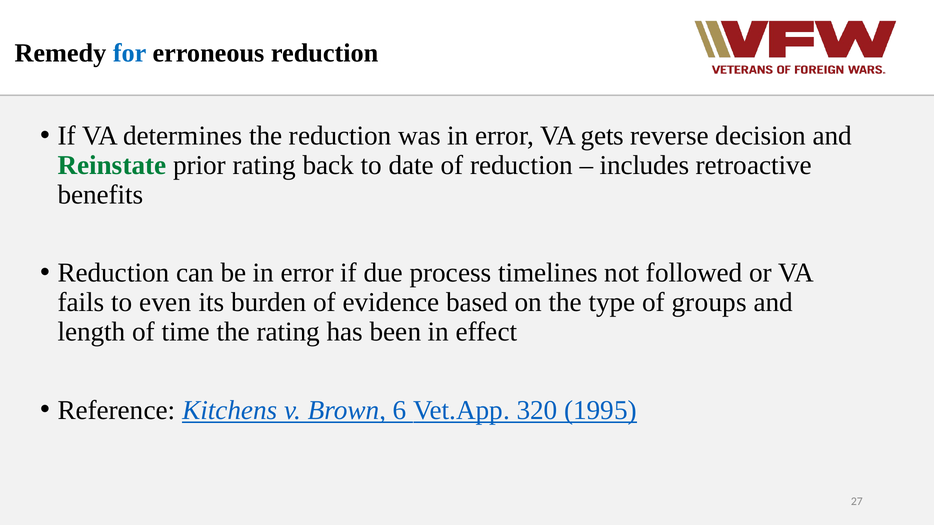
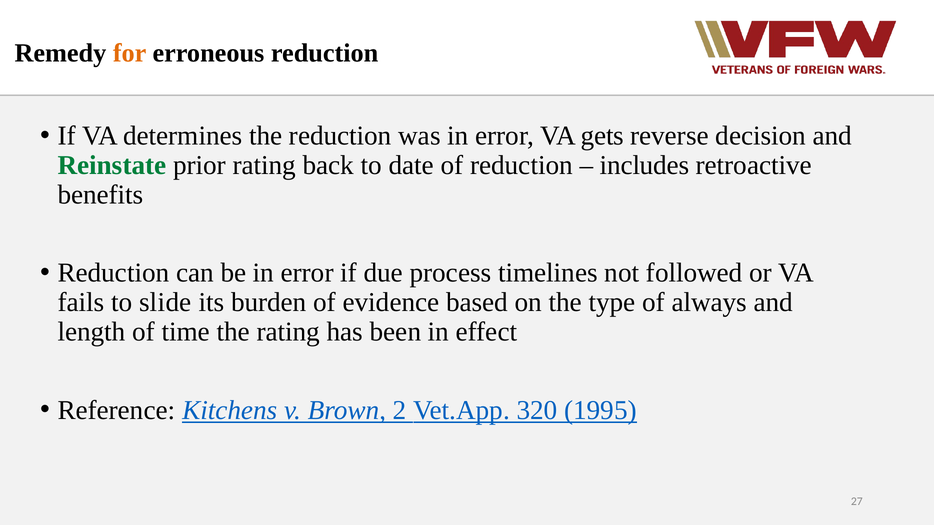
for colour: blue -> orange (130, 53)
even: even -> slide (165, 303)
groups: groups -> always (709, 303)
6: 6 -> 2 (400, 410)
